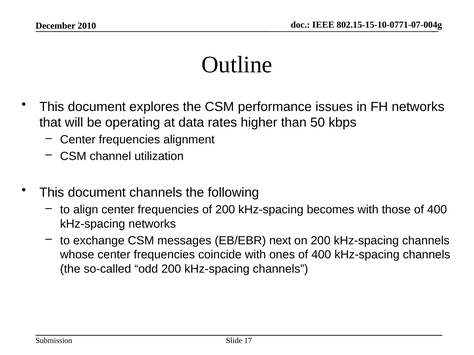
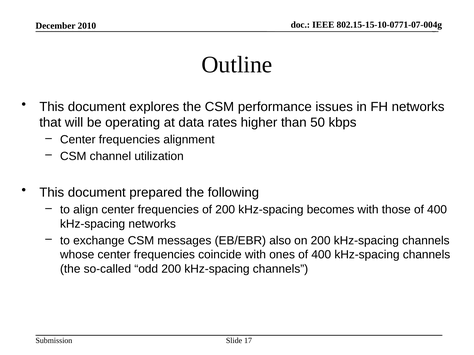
document channels: channels -> prepared (156, 193)
next: next -> also (280, 241)
